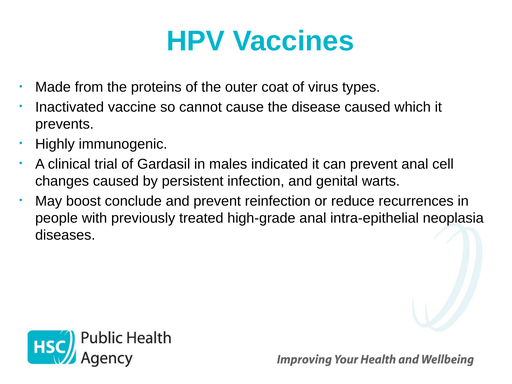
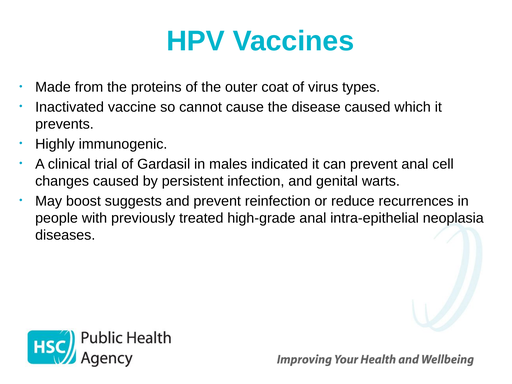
conclude: conclude -> suggests (133, 201)
